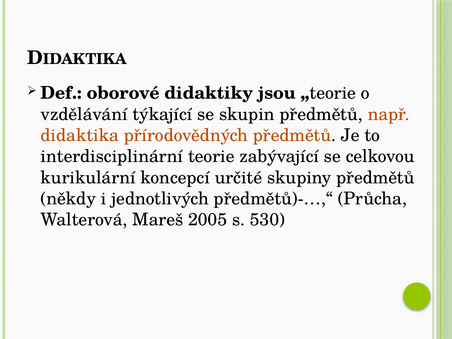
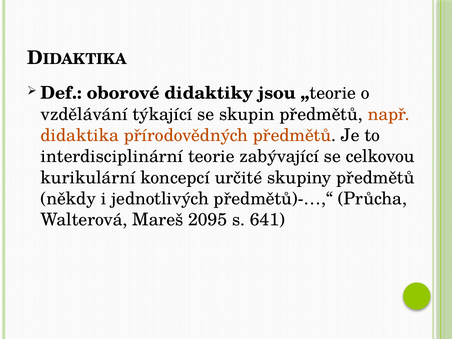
2005: 2005 -> 2095 (208, 220)
530: 530 -> 641 (267, 220)
